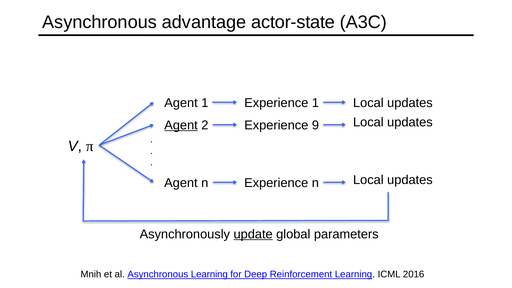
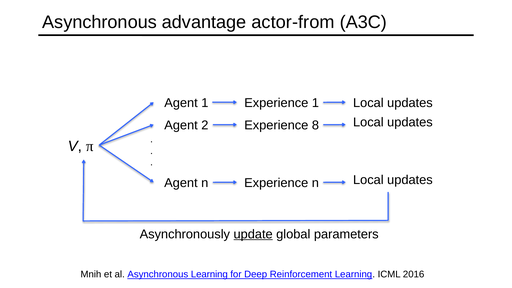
actor-state: actor-state -> actor-from (293, 22)
Agent underline: present -> none (181, 125)
9: 9 -> 8 (315, 125)
